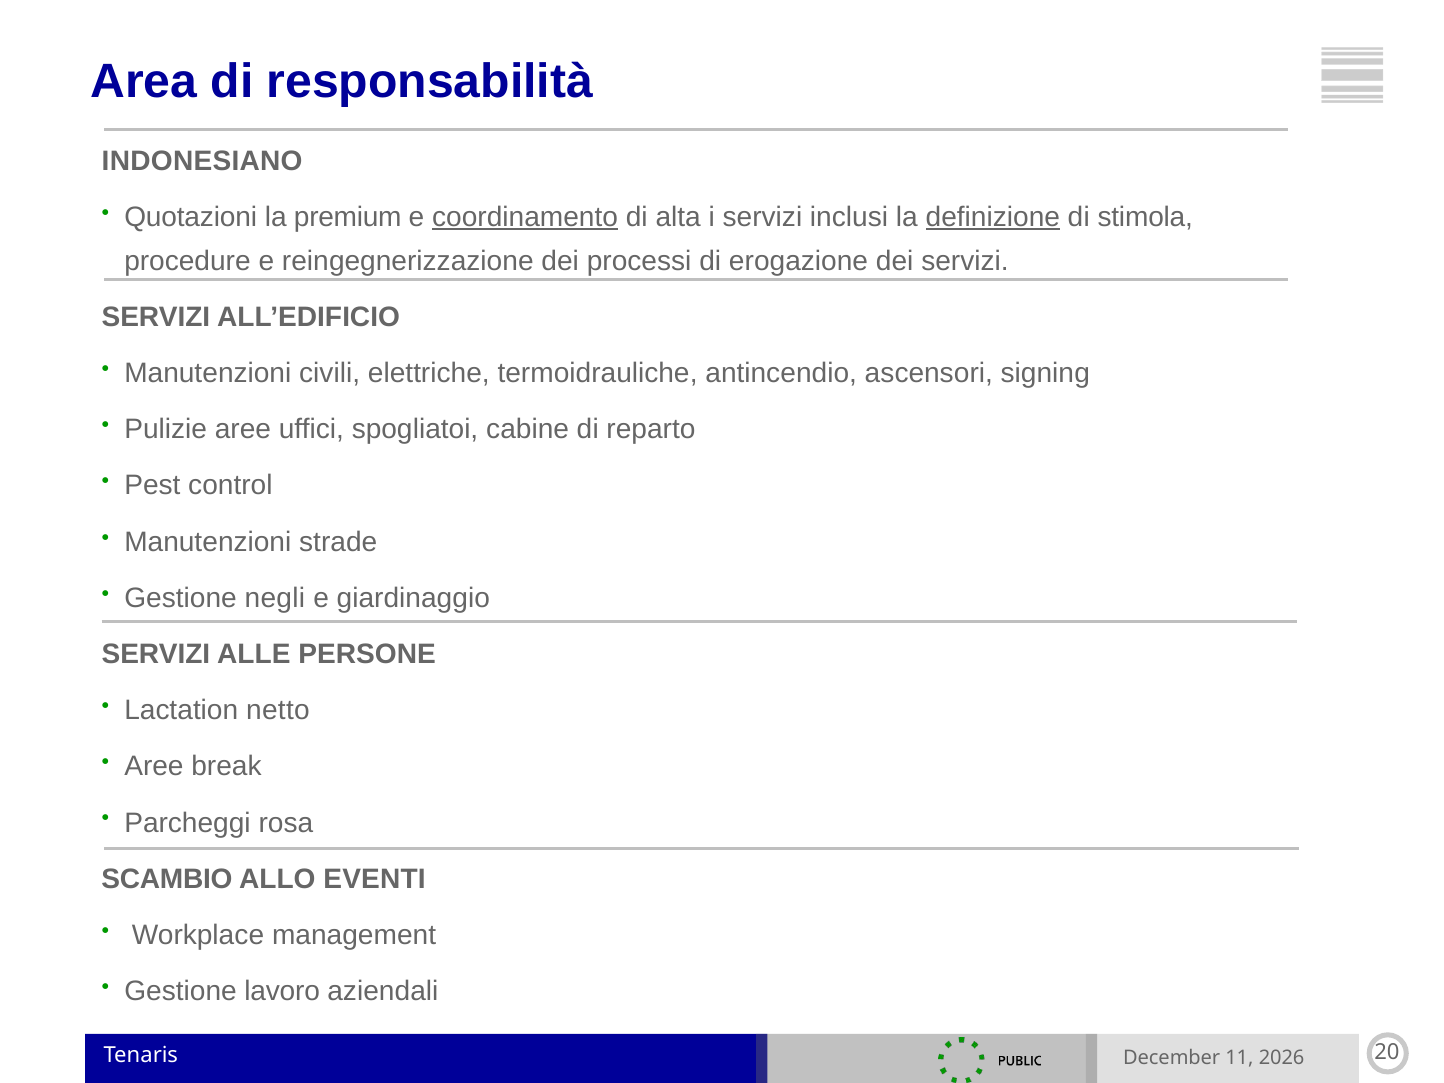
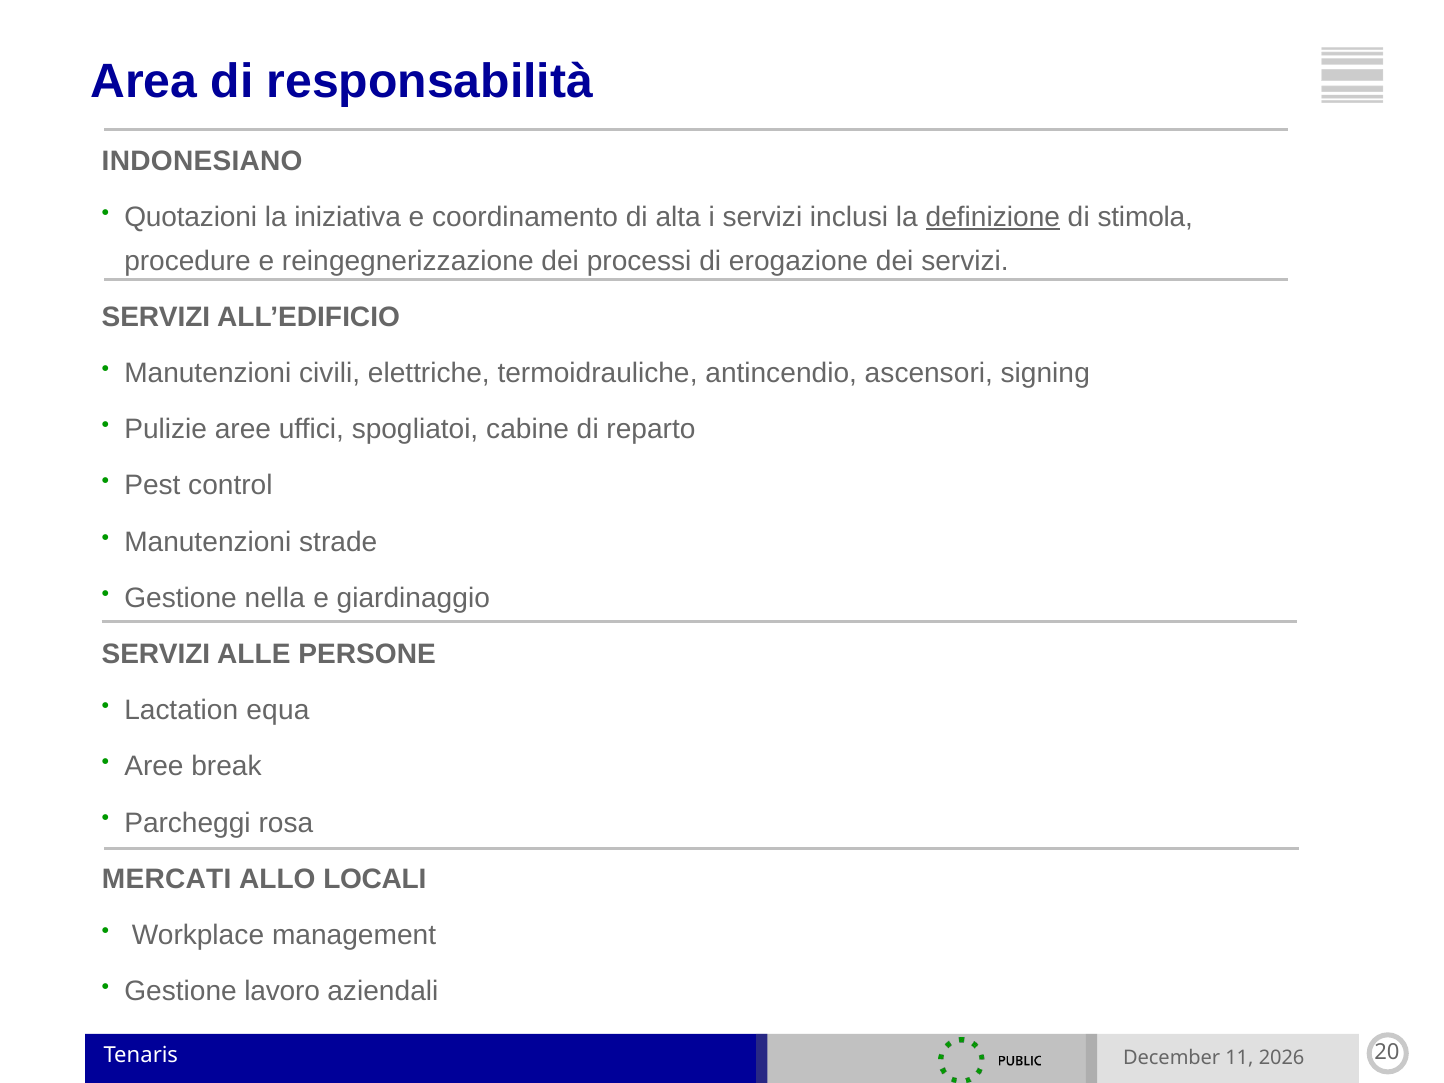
premium: premium -> iniziativa (348, 217)
coordinamento underline: present -> none (525, 217)
negli: negli -> nella (275, 598)
netto: netto -> equa (278, 710)
SCAMBIO: SCAMBIO -> MERCATI (167, 879)
EVENTI: EVENTI -> LOCALI (375, 879)
